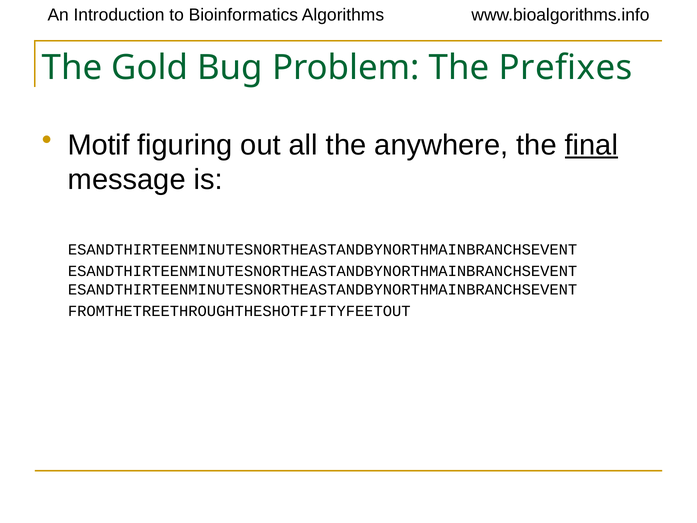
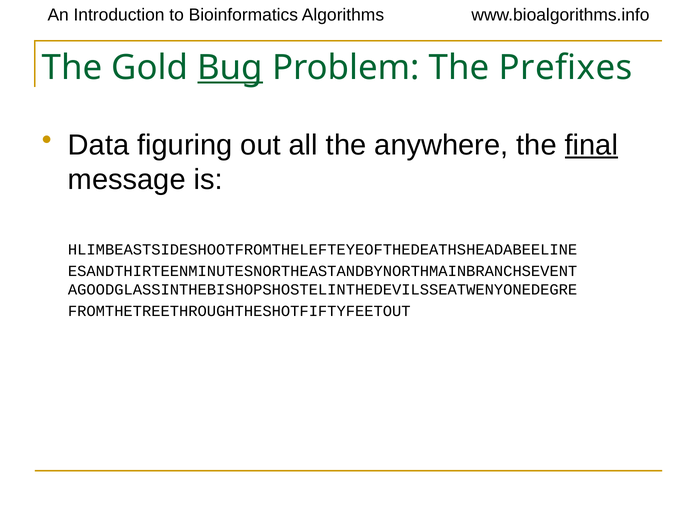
Bug underline: none -> present (230, 68)
Motif: Motif -> Data (99, 145)
ESANDTHIRTEENMINUTESNORTHEASTANDBYNORTHMAINBRANCHSEVENT: ESANDTHIRTEENMINUTESNORTHEASTANDBYNORTHMAINBRANCHSEVENT -> HLIMBEASTSIDESHOOTFROMTHELEFTEYEOFTHEDEATHSHEADABEELINE (323, 249)
ESANDTHIRTEENMINUTESNORTHEASTANDBYNORTHMAINBRANCHSEVENT: ESANDTHIRTEENMINUTESNORTHEASTANDBYNORTHMAINBRANCHSEVENT -> AGOODGLASSINTHEBISHOPSHOSTELINTHEDEVILSSEATWENYONEDEGRE (323, 290)
